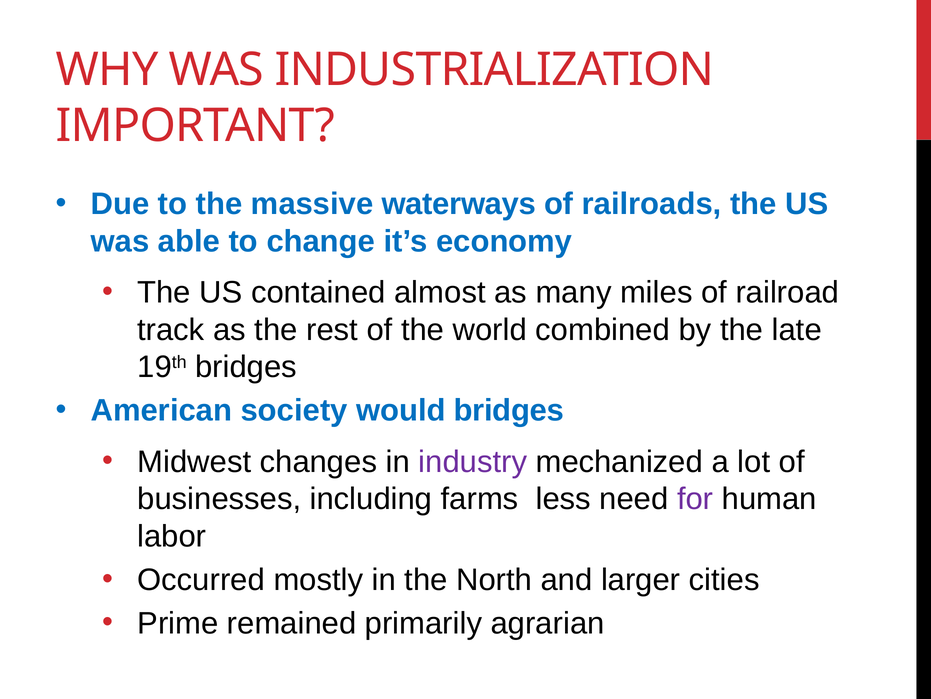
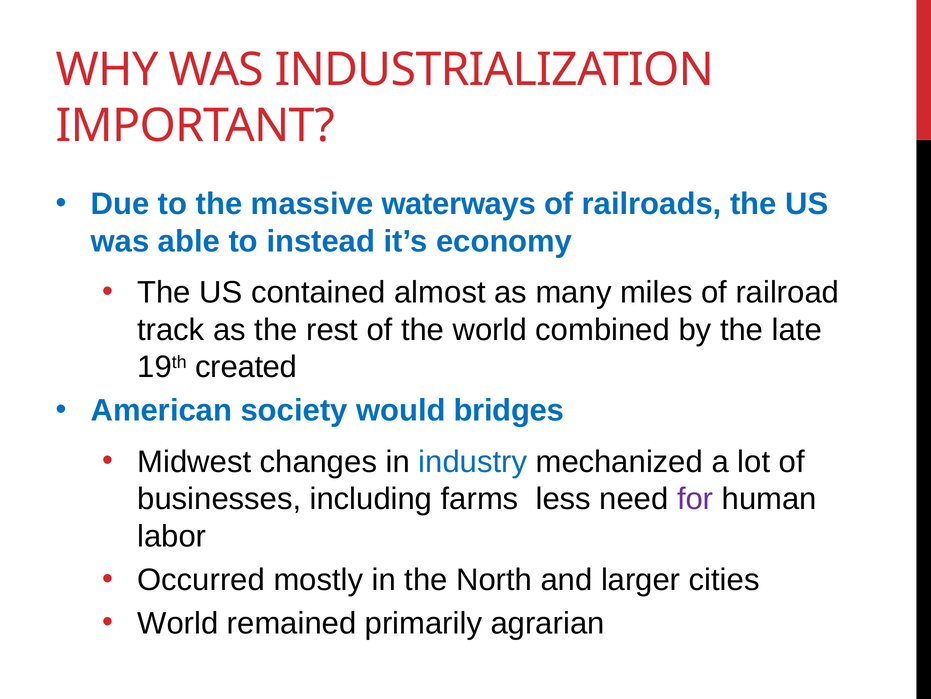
change: change -> instead (321, 241)
19th bridges: bridges -> created (246, 367)
industry colour: purple -> blue (473, 461)
Prime: Prime -> World (178, 623)
